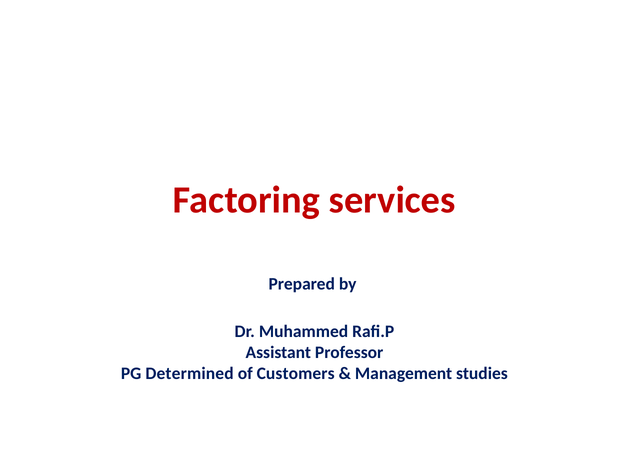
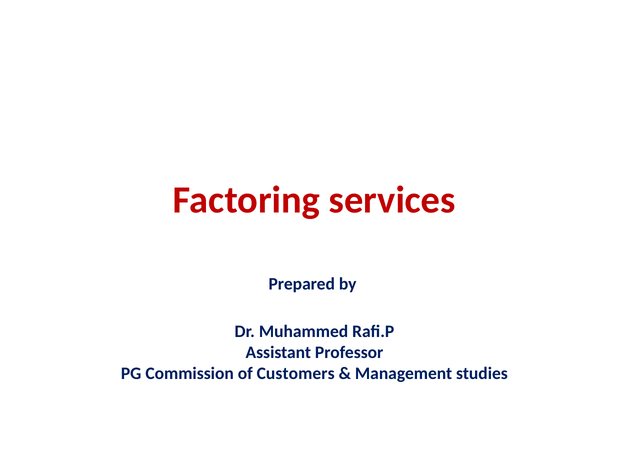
Determined: Determined -> Commission (190, 373)
